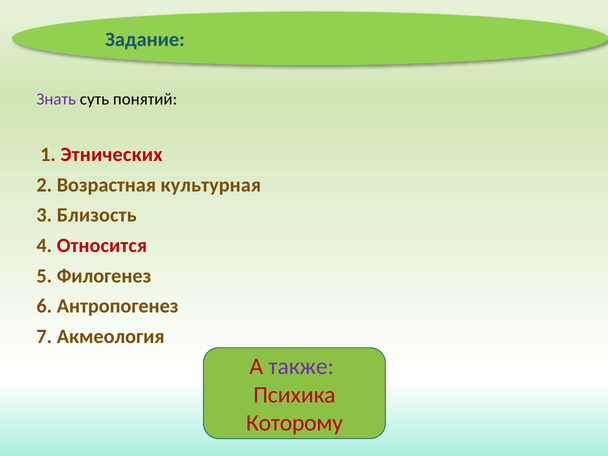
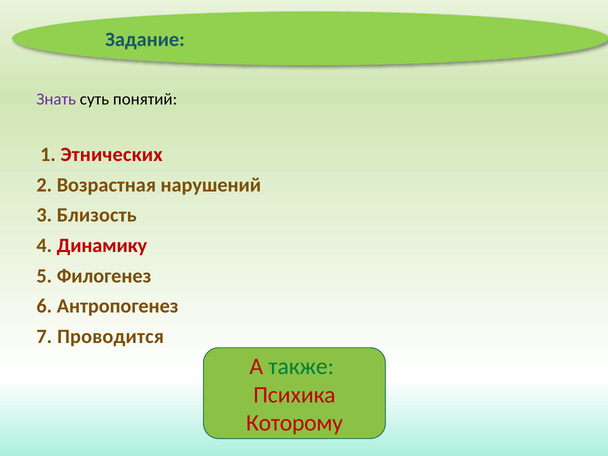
культурная: культурная -> нарушений (211, 185)
Относится: Относится -> Динамику (102, 246)
Акмеология: Акмеология -> Проводится (111, 337)
также colour: purple -> green (301, 366)
